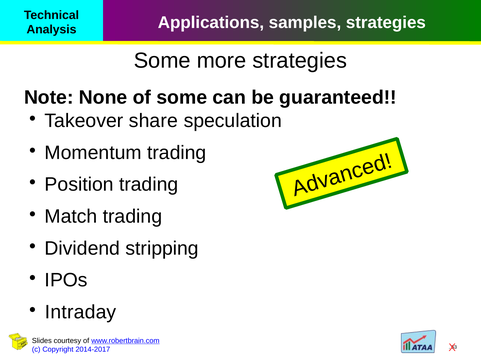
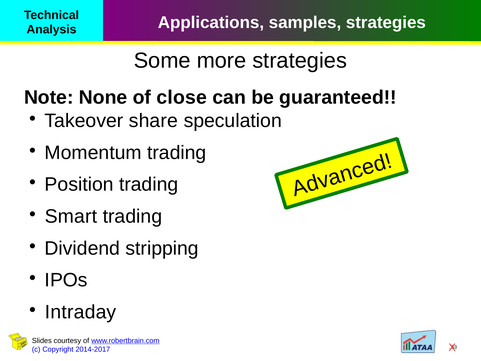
of some: some -> close (182, 97)
Match: Match -> Smart (71, 216)
